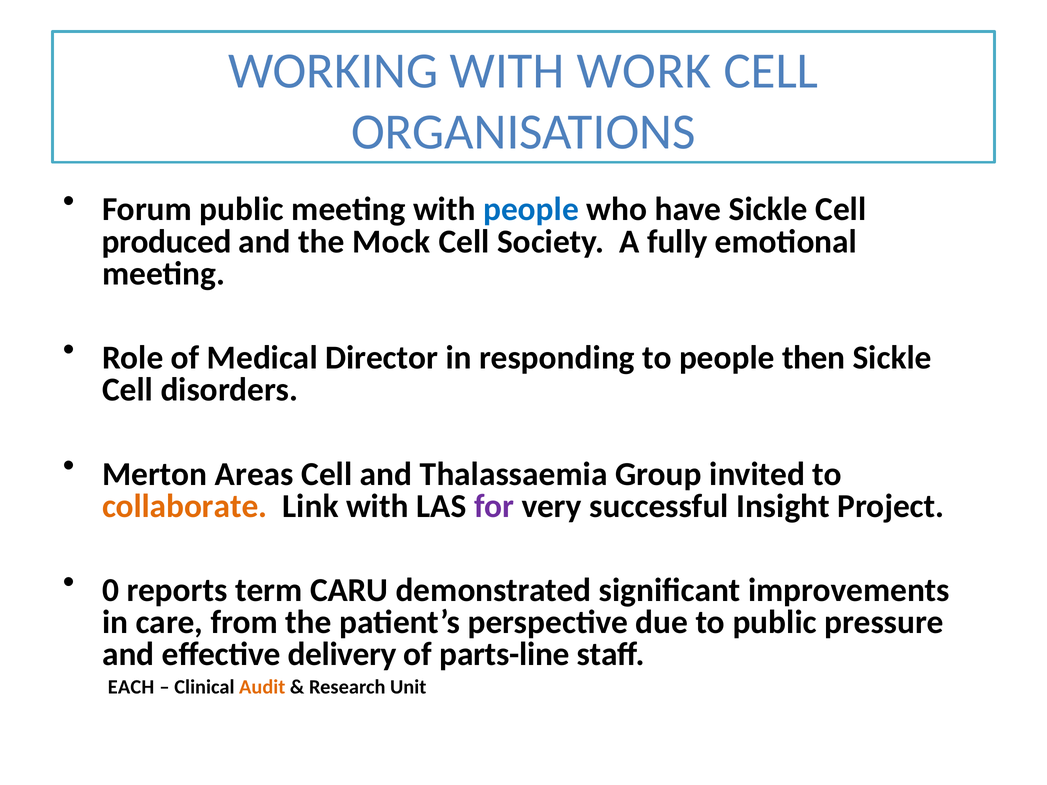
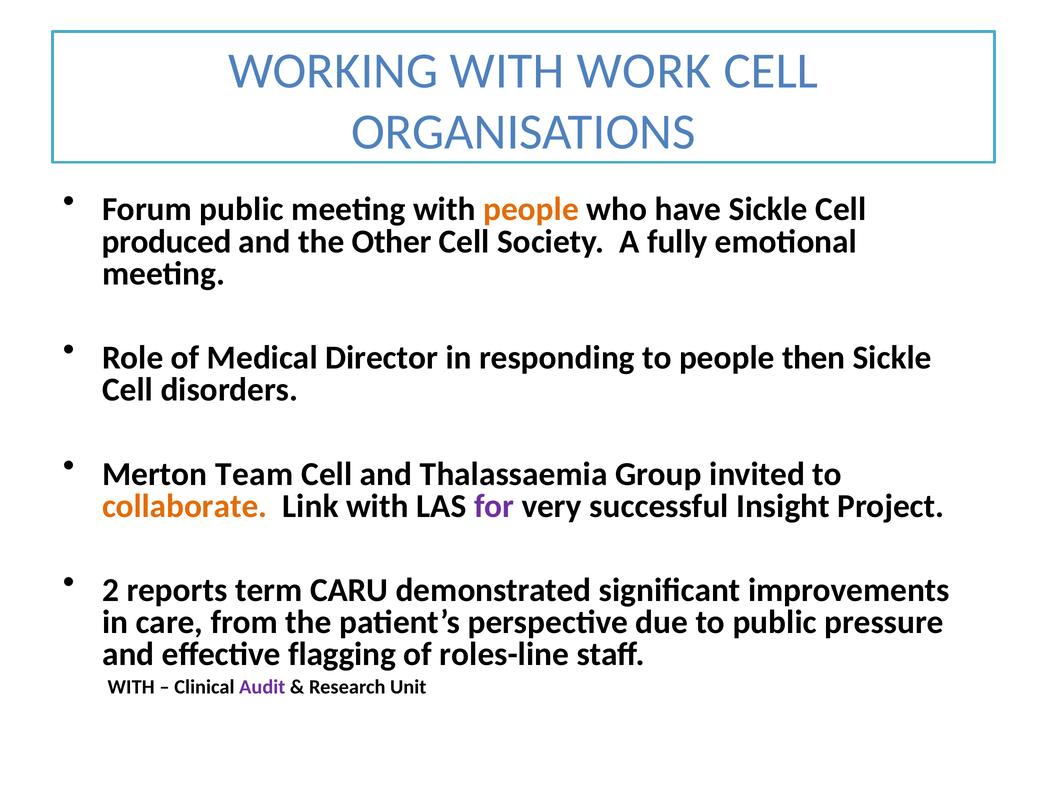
people colour: blue -> orange (531, 209)
Mock: Mock -> Other (392, 242)
Areas: Areas -> Team (254, 474)
0: 0 -> 2 (111, 590)
delivery: delivery -> flagging (342, 655)
parts-line: parts-line -> roles-line (504, 655)
EACH: EACH -> WITH (131, 687)
Audit colour: orange -> purple (262, 687)
